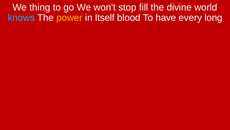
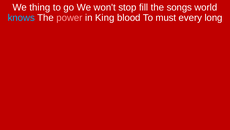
divine: divine -> songs (179, 7)
power colour: yellow -> pink (69, 18)
Itself: Itself -> King (105, 18)
have: have -> must (166, 18)
